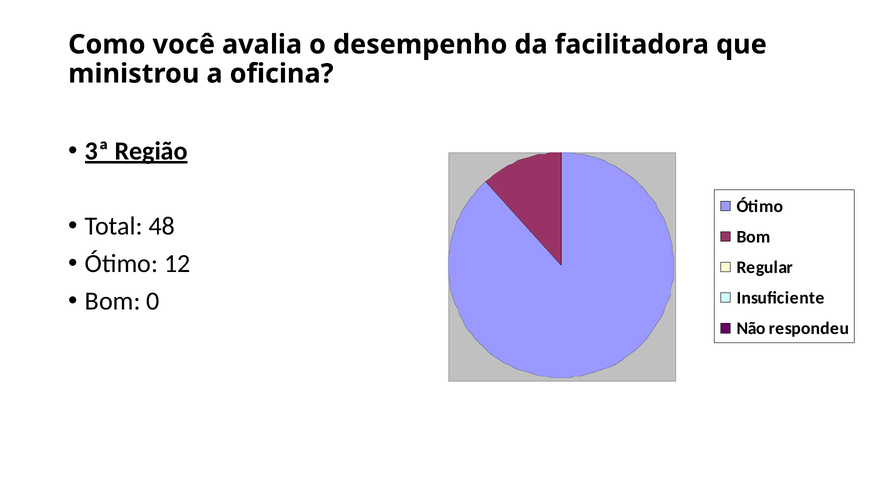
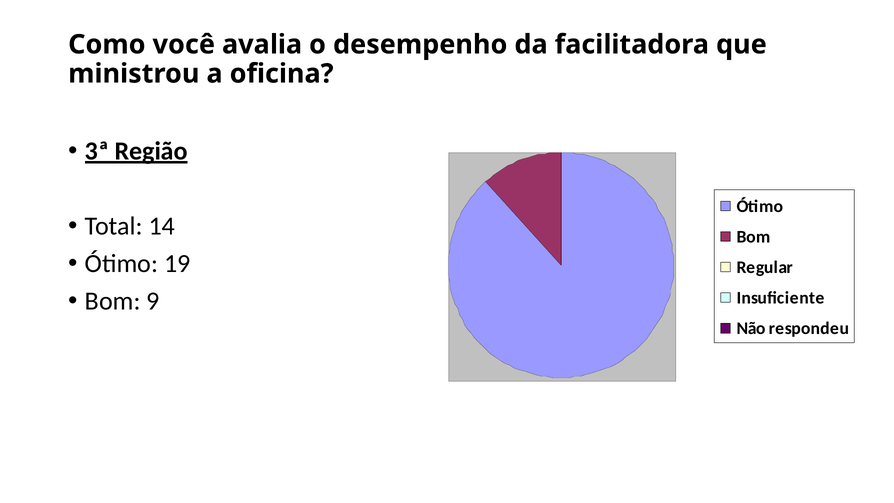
48: 48 -> 14 (162, 226)
12: 12 -> 19 (177, 264)
0: 0 -> 9 (153, 301)
